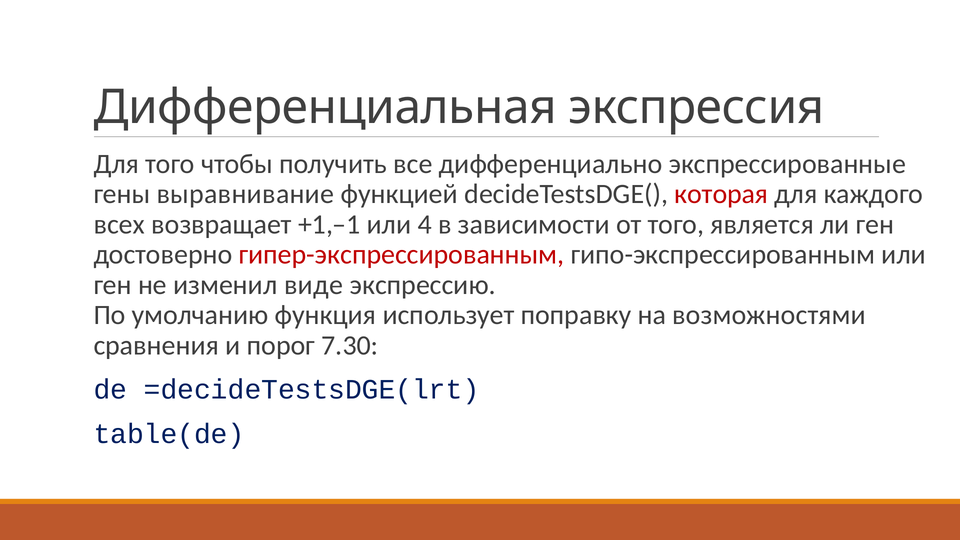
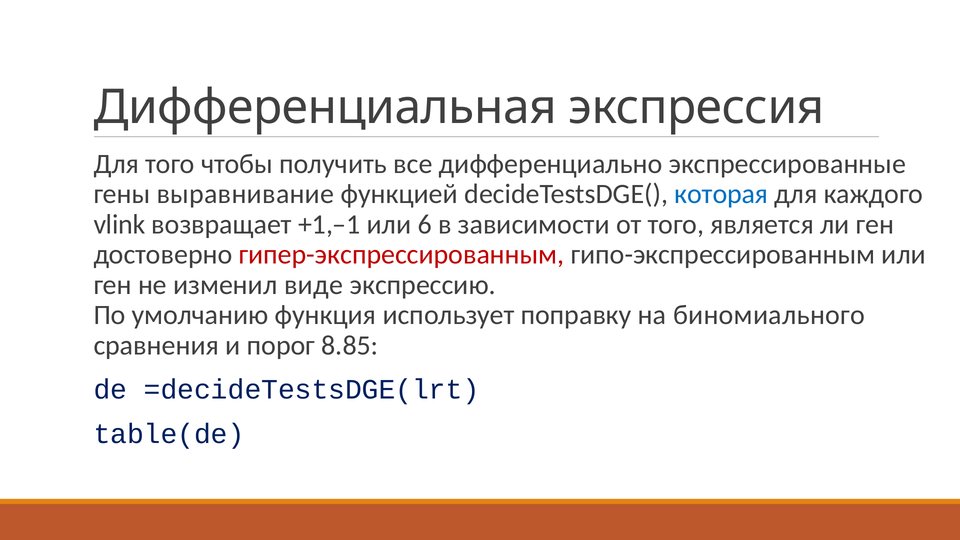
которая colour: red -> blue (721, 194)
всех: всех -> vlink (120, 224)
4: 4 -> 6 (425, 224)
возможностями: возможностями -> биномиального (769, 315)
7.30: 7.30 -> 8.85 (350, 345)
